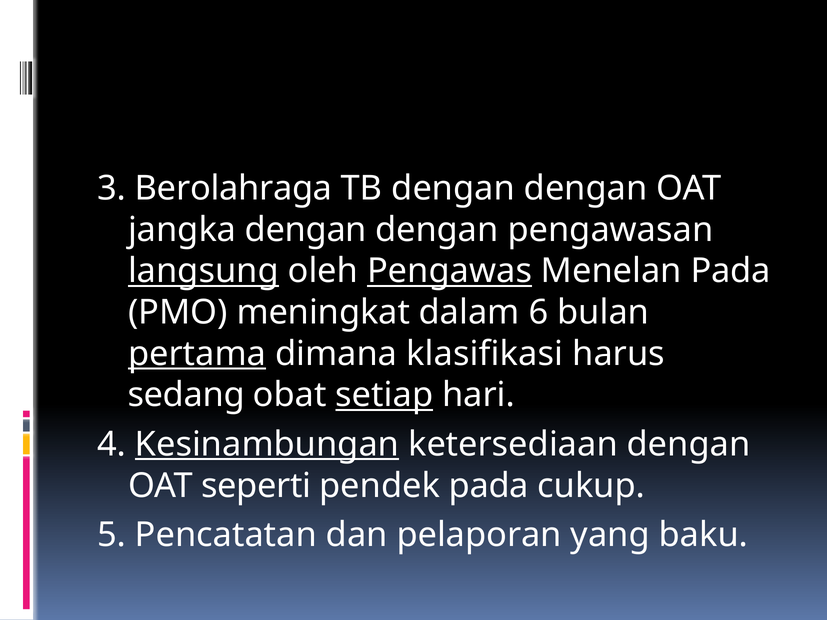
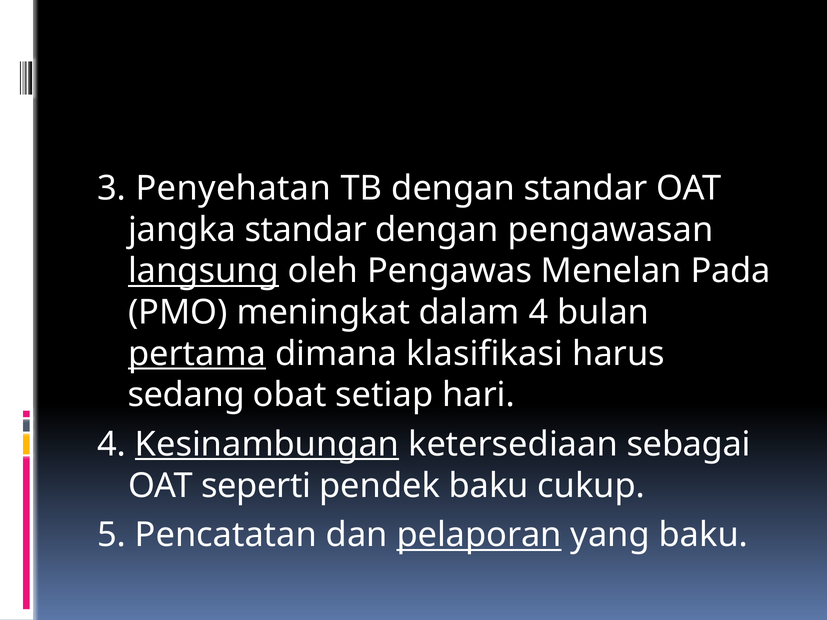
Berolahraga: Berolahraga -> Penyehatan (233, 188)
TB dengan dengan: dengan -> standar (586, 188)
jangka dengan: dengan -> standar (306, 230)
Pengawas underline: present -> none (450, 271)
dalam 6: 6 -> 4 (538, 312)
setiap underline: present -> none (384, 395)
ketersediaan dengan: dengan -> sebagai (689, 445)
pendek pada: pada -> baku (489, 486)
pelaporan underline: none -> present (479, 535)
